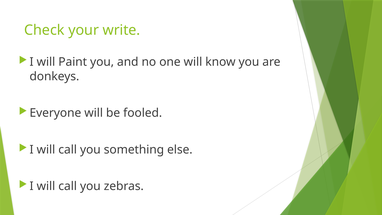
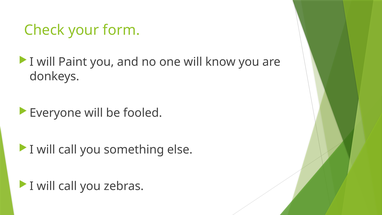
write: write -> form (121, 30)
